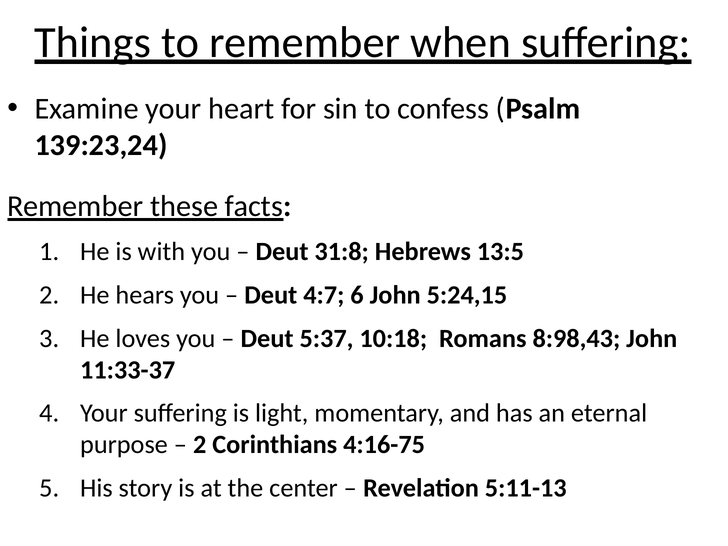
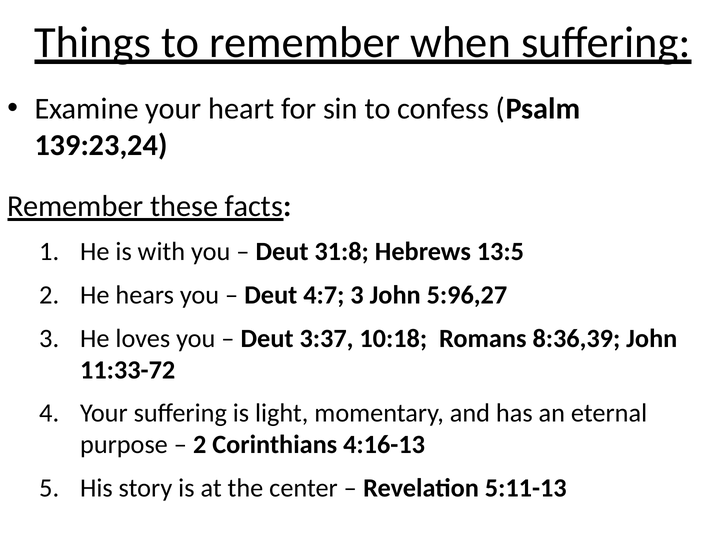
4:7 6: 6 -> 3 (357, 295)
5:24,15: 5:24,15 -> 5:96,27 (467, 295)
5:37: 5:37 -> 3:37 (326, 338)
8:98,43: 8:98,43 -> 8:36,39 (576, 338)
11:33-37: 11:33-37 -> 11:33-72 (128, 370)
4:16-75: 4:16-75 -> 4:16-13 (384, 445)
